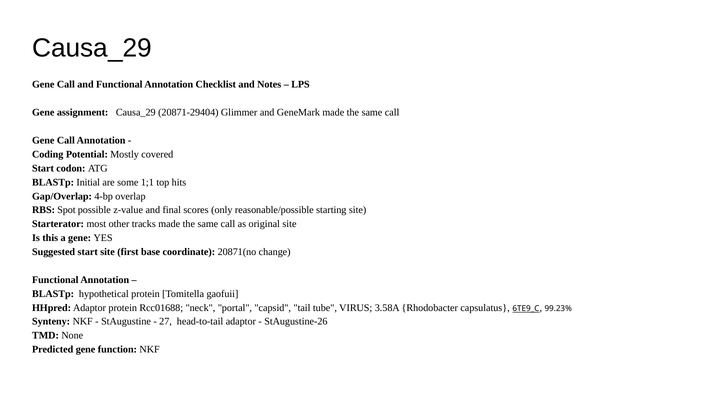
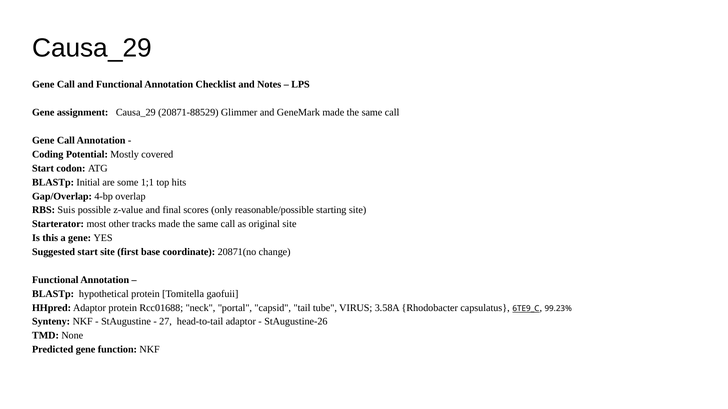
20871-29404: 20871-29404 -> 20871-88529 (188, 113)
Spot: Spot -> Suis (66, 210)
